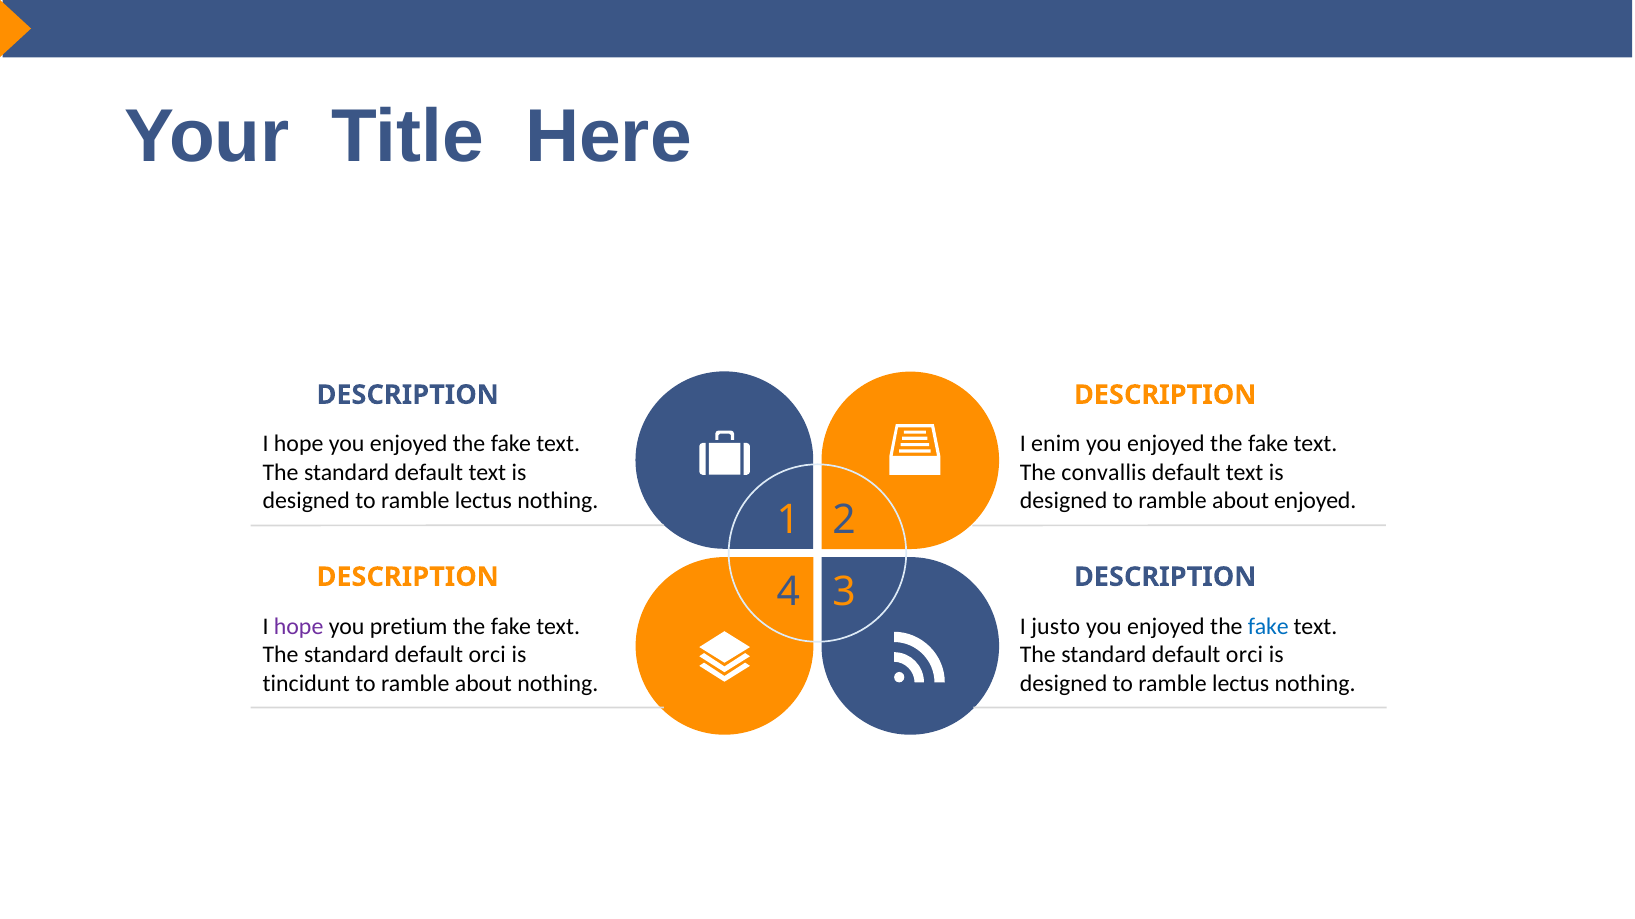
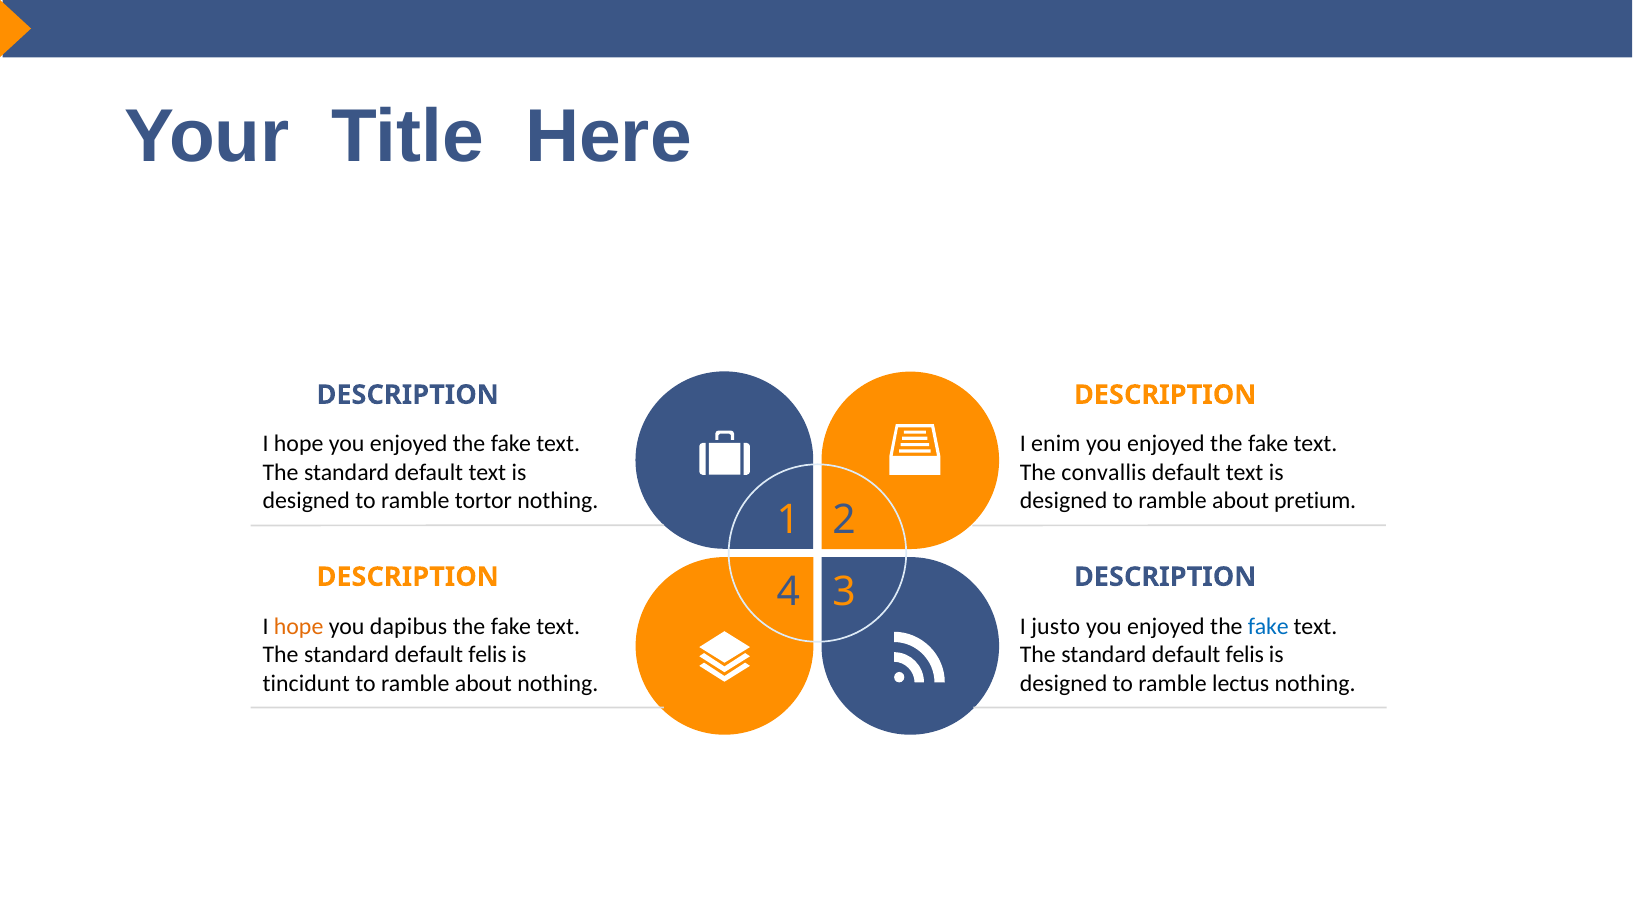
lectus: lectus -> tortor (483, 501)
about enjoyed: enjoyed -> pretium (1315, 501)
hope colour: purple -> orange (299, 627)
pretium: pretium -> dapibus (409, 627)
orci: orci -> felis (487, 655)
orci: orci -> felis (1245, 655)
